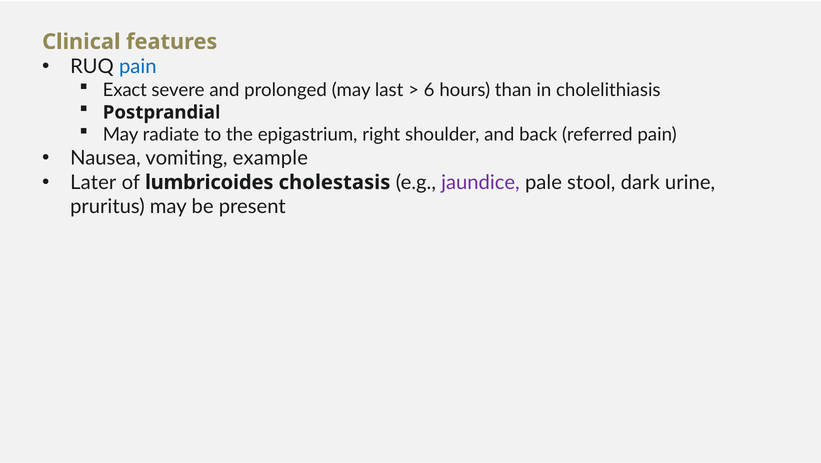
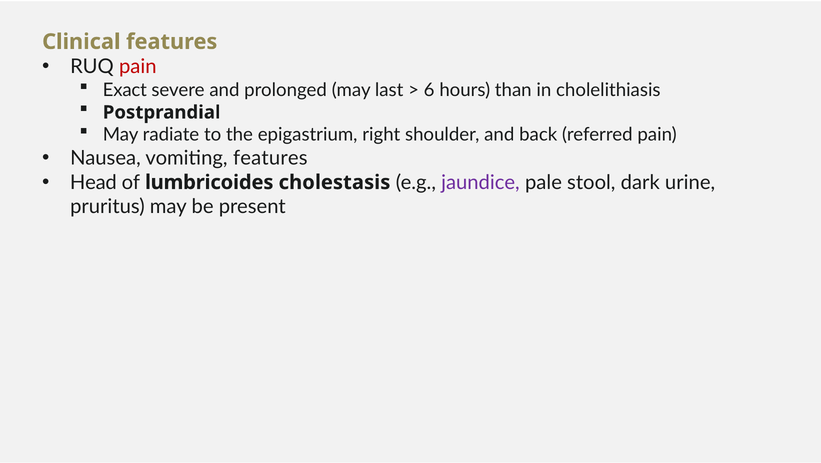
pain colour: blue -> red (138, 67)
vomiting example: example -> features (270, 158)
Later: Later -> Head (93, 183)
